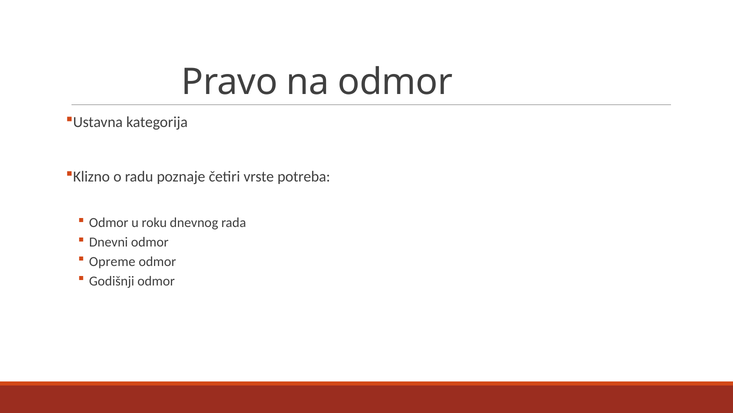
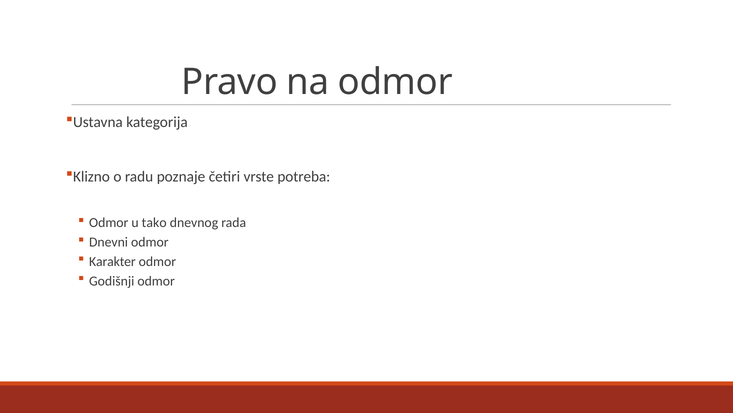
roku: roku -> tako (154, 222)
Opreme: Opreme -> Karakter (112, 261)
